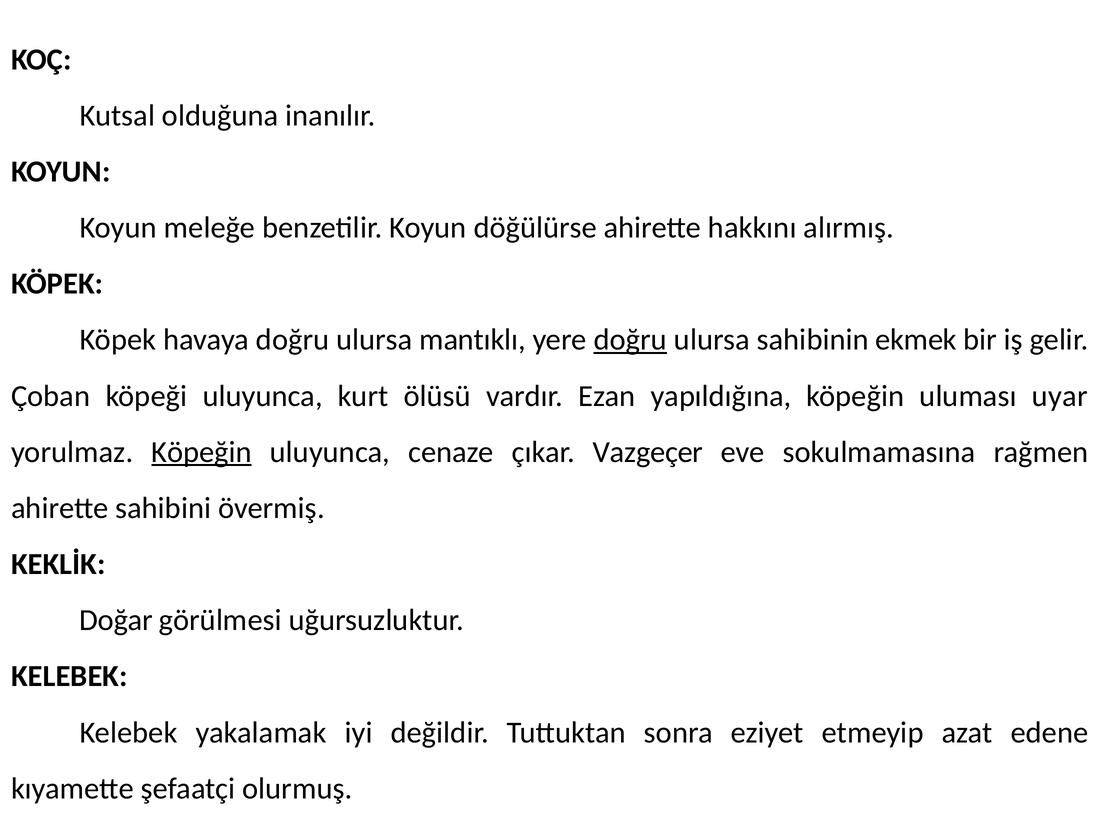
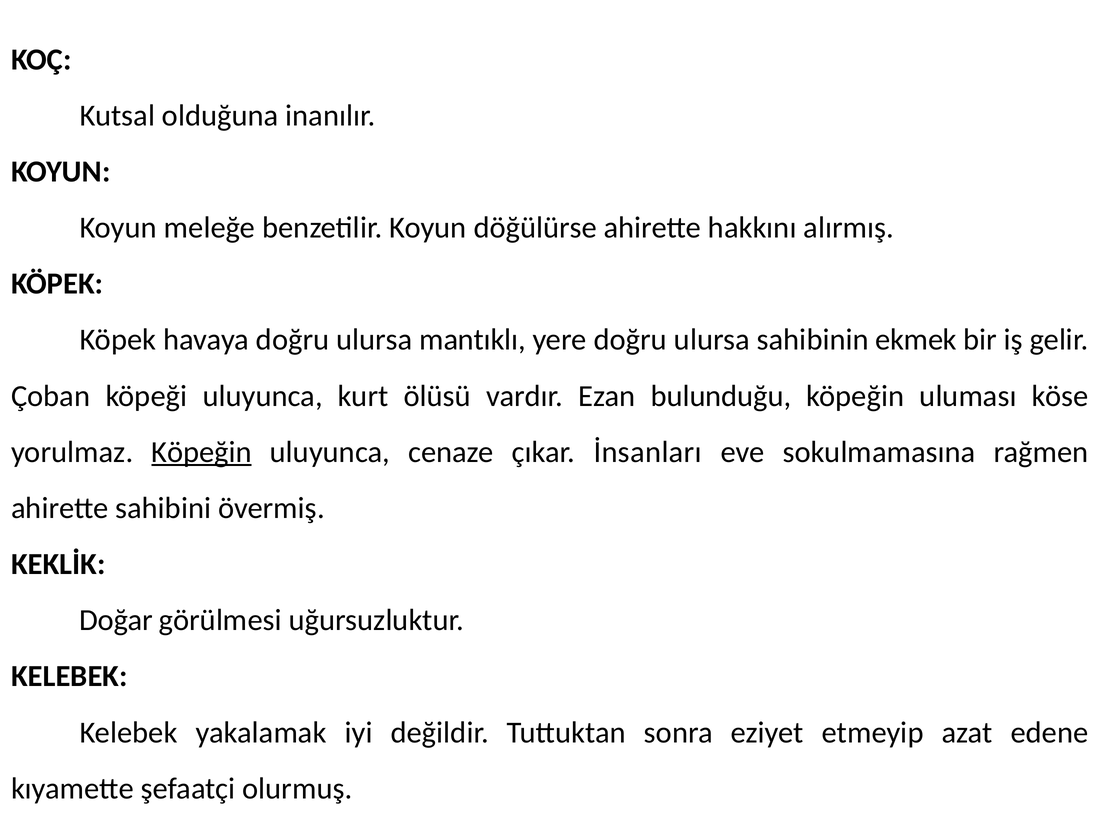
doğru underline: present -> none (630, 340)
yapıldığına: yapıldığına -> bulunduğu (721, 396)
uyar: uyar -> köse (1060, 396)
Vazgeçer: Vazgeçer -> İnsanları (648, 452)
